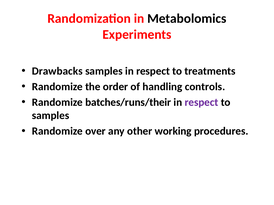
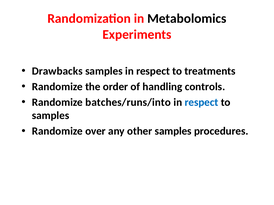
batches/runs/their: batches/runs/their -> batches/runs/into (128, 103)
respect colour: purple -> blue (202, 103)
other working: working -> samples (173, 131)
